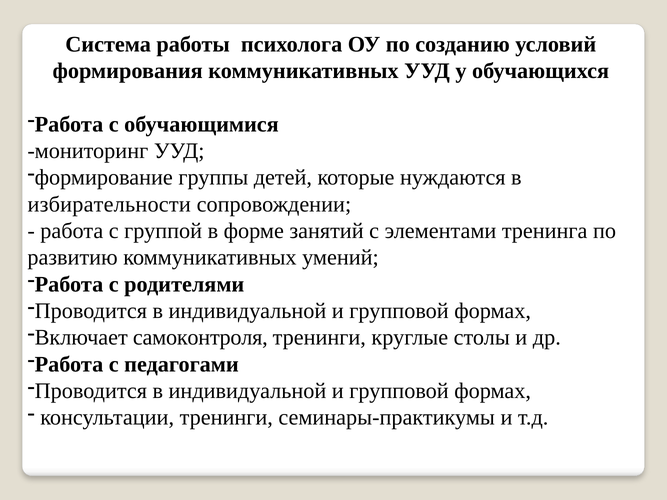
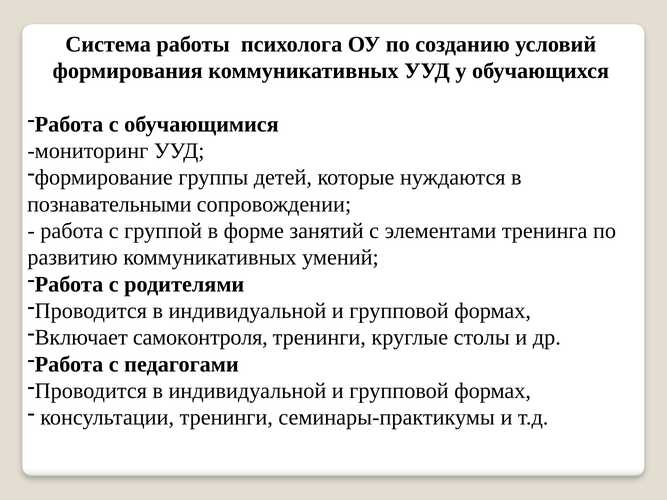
избирательности: избирательности -> познавательными (109, 204)
